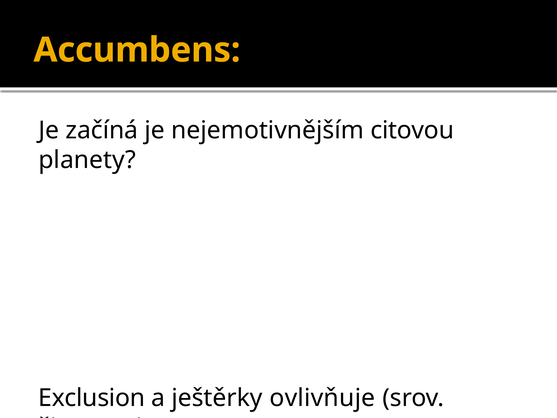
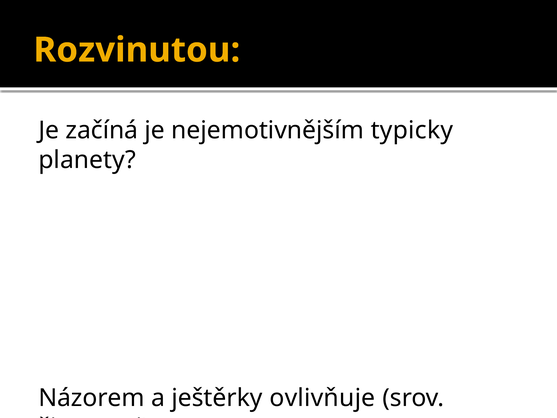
Accumbens: Accumbens -> Rozvinutou (137, 50)
citovou: citovou -> typicky (412, 130)
Exclusion: Exclusion -> Názorem (92, 398)
